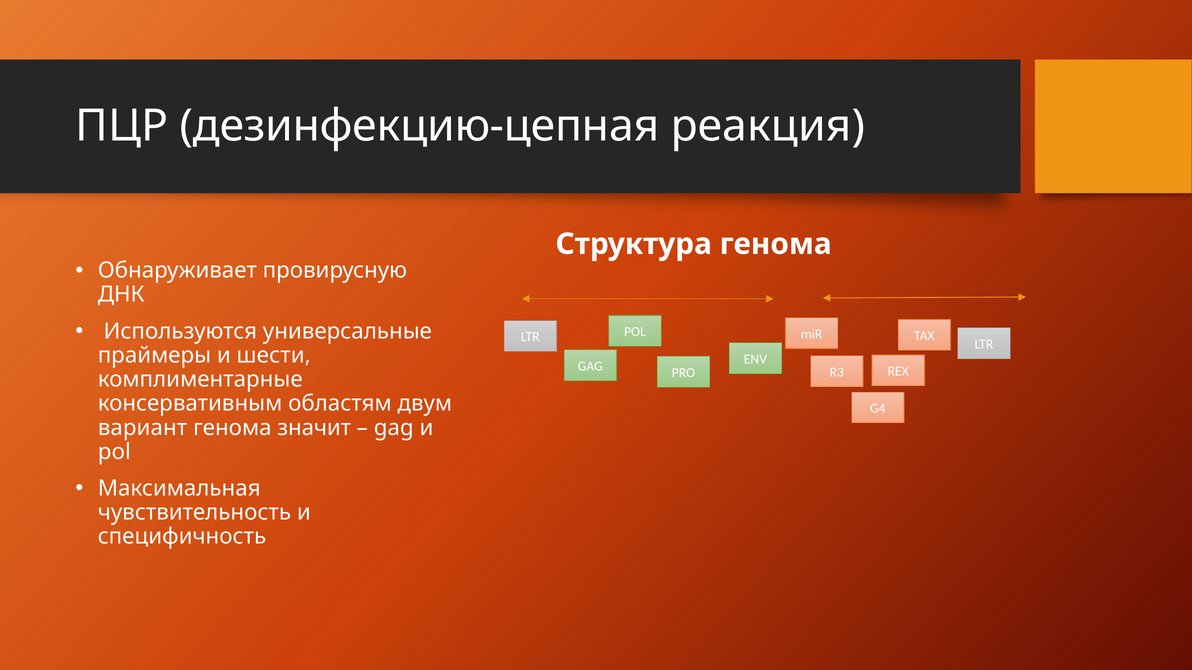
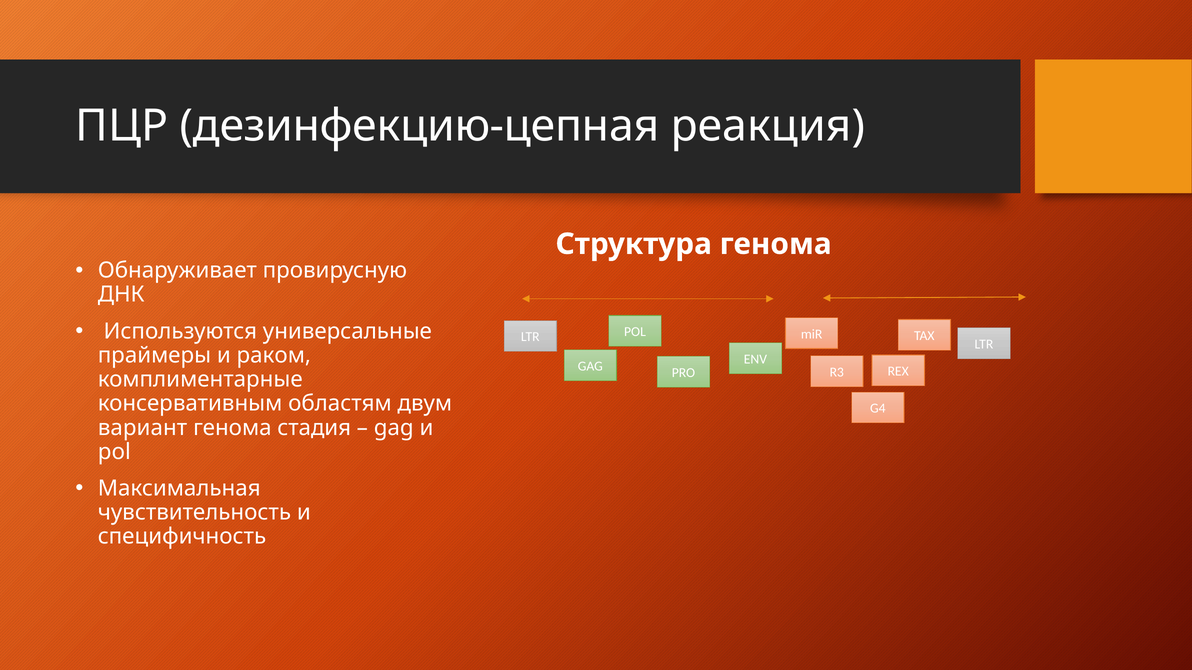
шести: шести -> раком (274, 356)
значит: значит -> стадия (314, 428)
